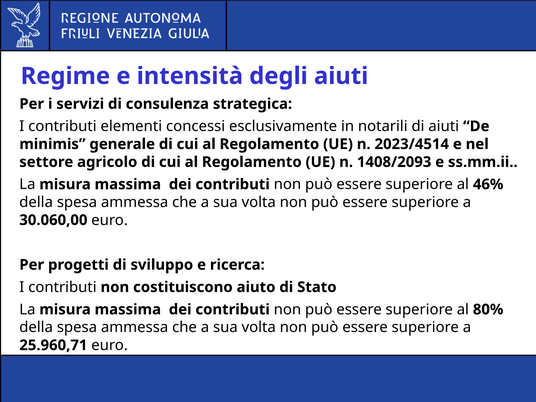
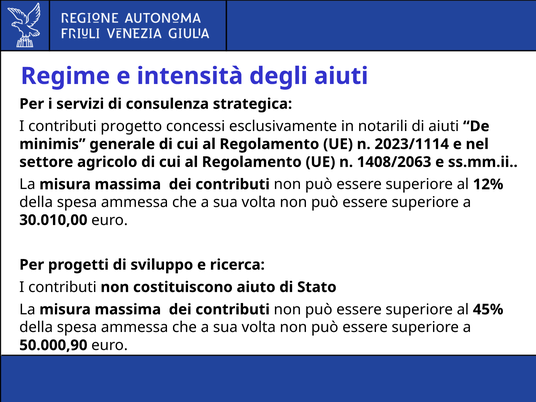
elementi: elementi -> progetto (131, 126)
2023/4514: 2023/4514 -> 2023/1114 (412, 144)
1408/2093: 1408/2093 -> 1408/2063 (394, 162)
46%: 46% -> 12% (488, 184)
30.060,00: 30.060,00 -> 30.010,00 (53, 220)
80%: 80% -> 45% (488, 309)
25.960,71: 25.960,71 -> 50.000,90 (53, 345)
